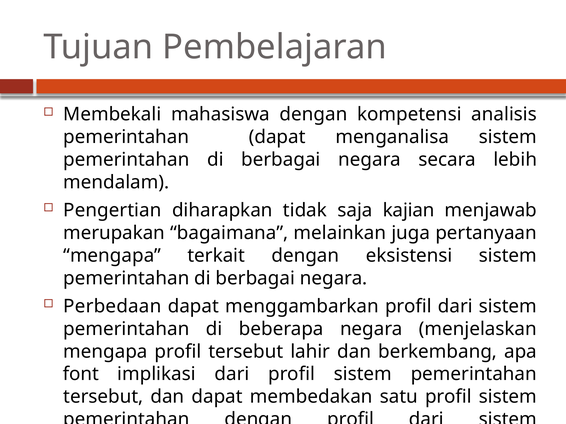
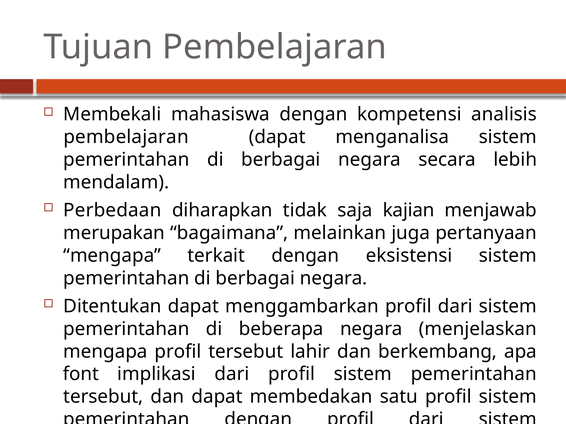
pemerintahan: pemerintahan -> pembelajaran (126, 137)
Pengertian: Pengertian -> Perbedaan (112, 211)
Perbedaan: Perbedaan -> Ditentukan (112, 307)
